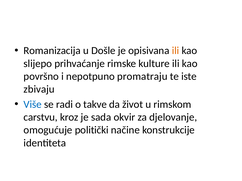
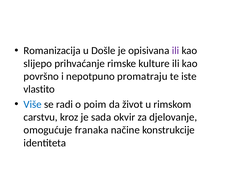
ili colour: orange -> purple (176, 51)
zbivaju: zbivaju -> vlastito (39, 89)
takve: takve -> poim (95, 105)
politički: politički -> franaka (92, 130)
